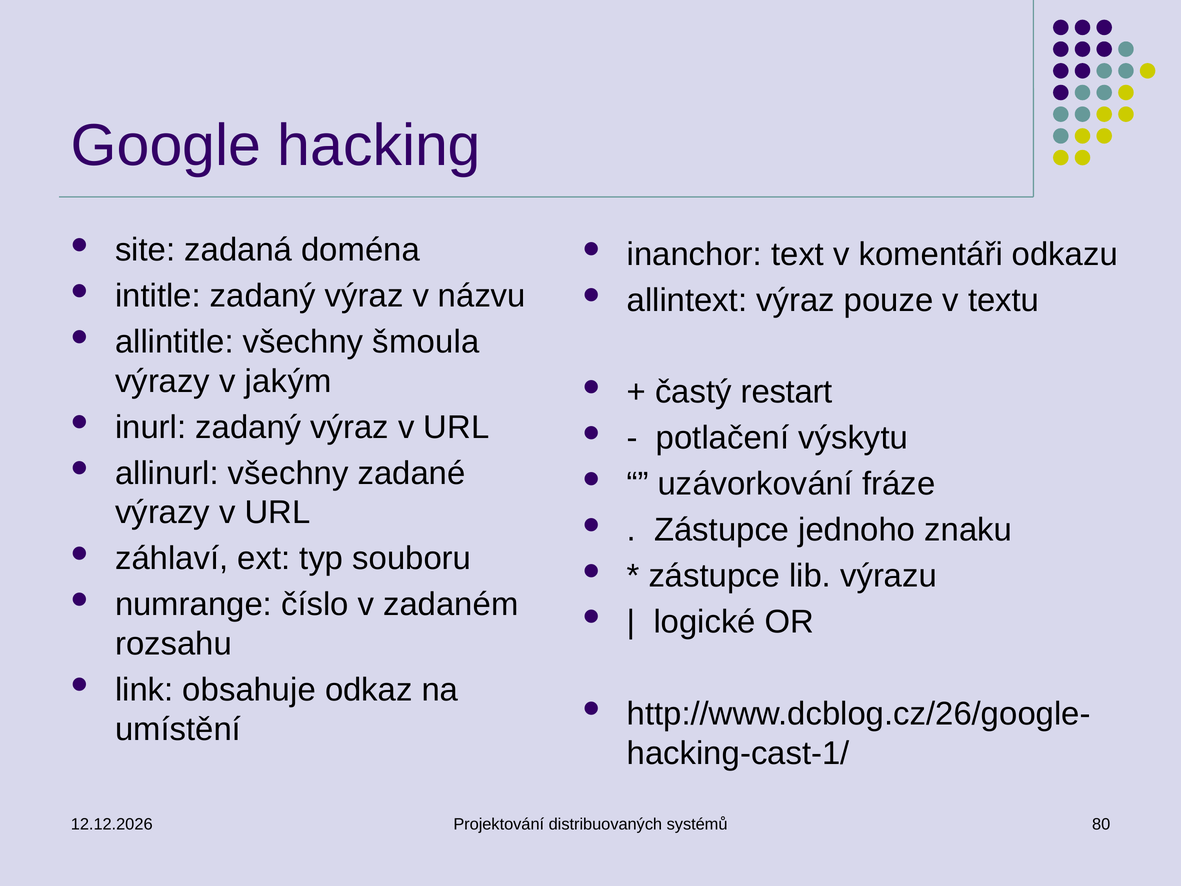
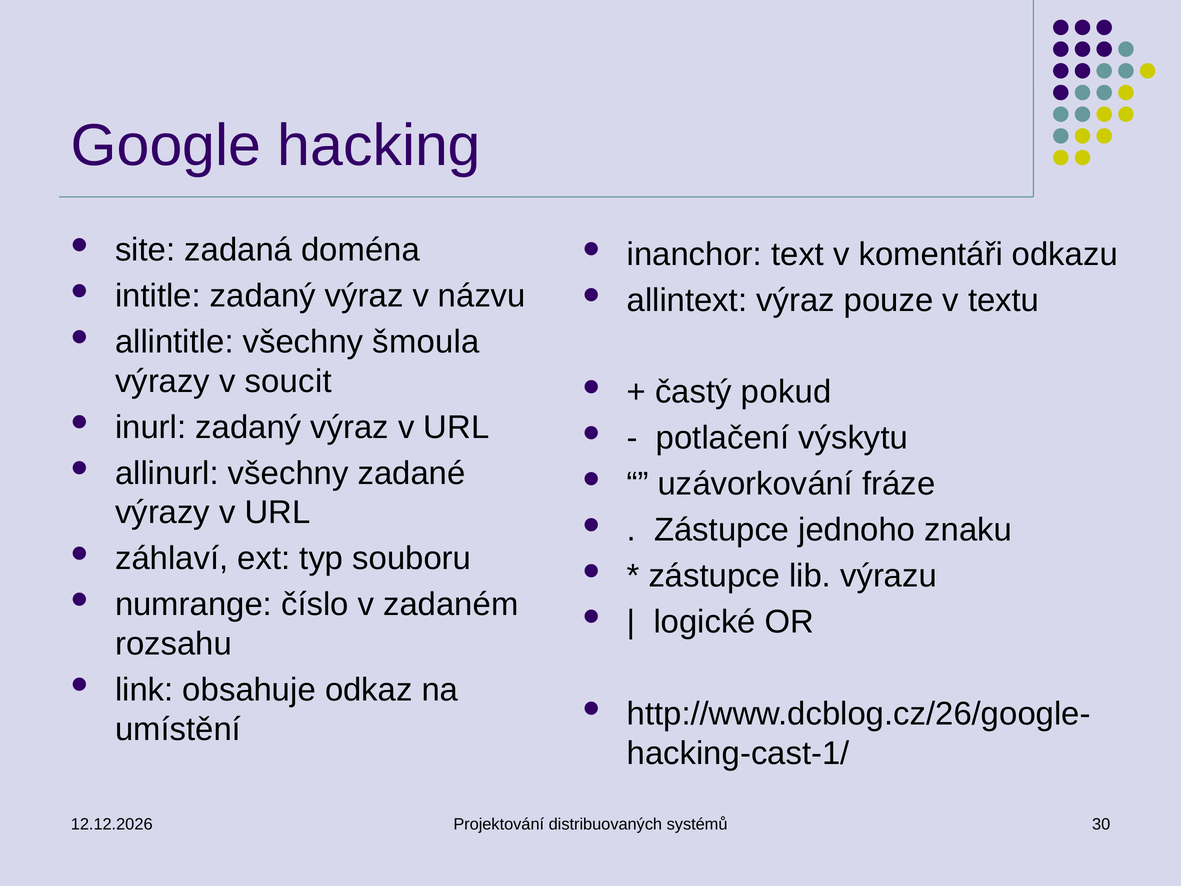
jakým: jakým -> soucit (288, 381)
restart: restart -> pokud (786, 392)
80: 80 -> 30 (1101, 824)
